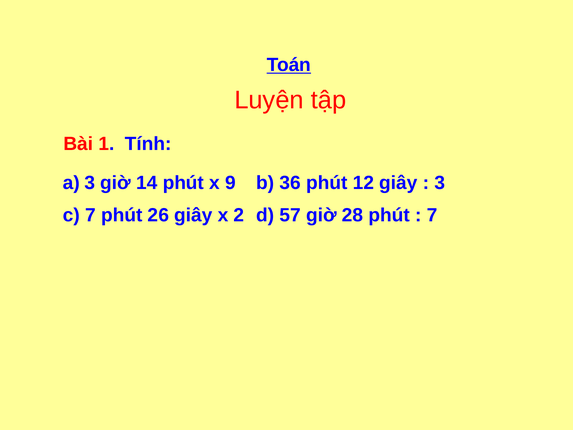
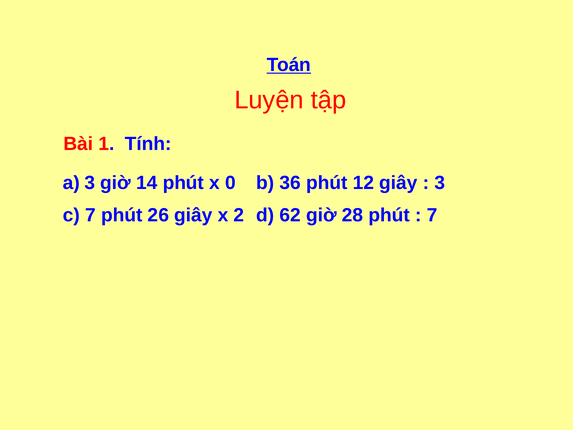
9: 9 -> 0 (230, 183)
57: 57 -> 62 (290, 215)
